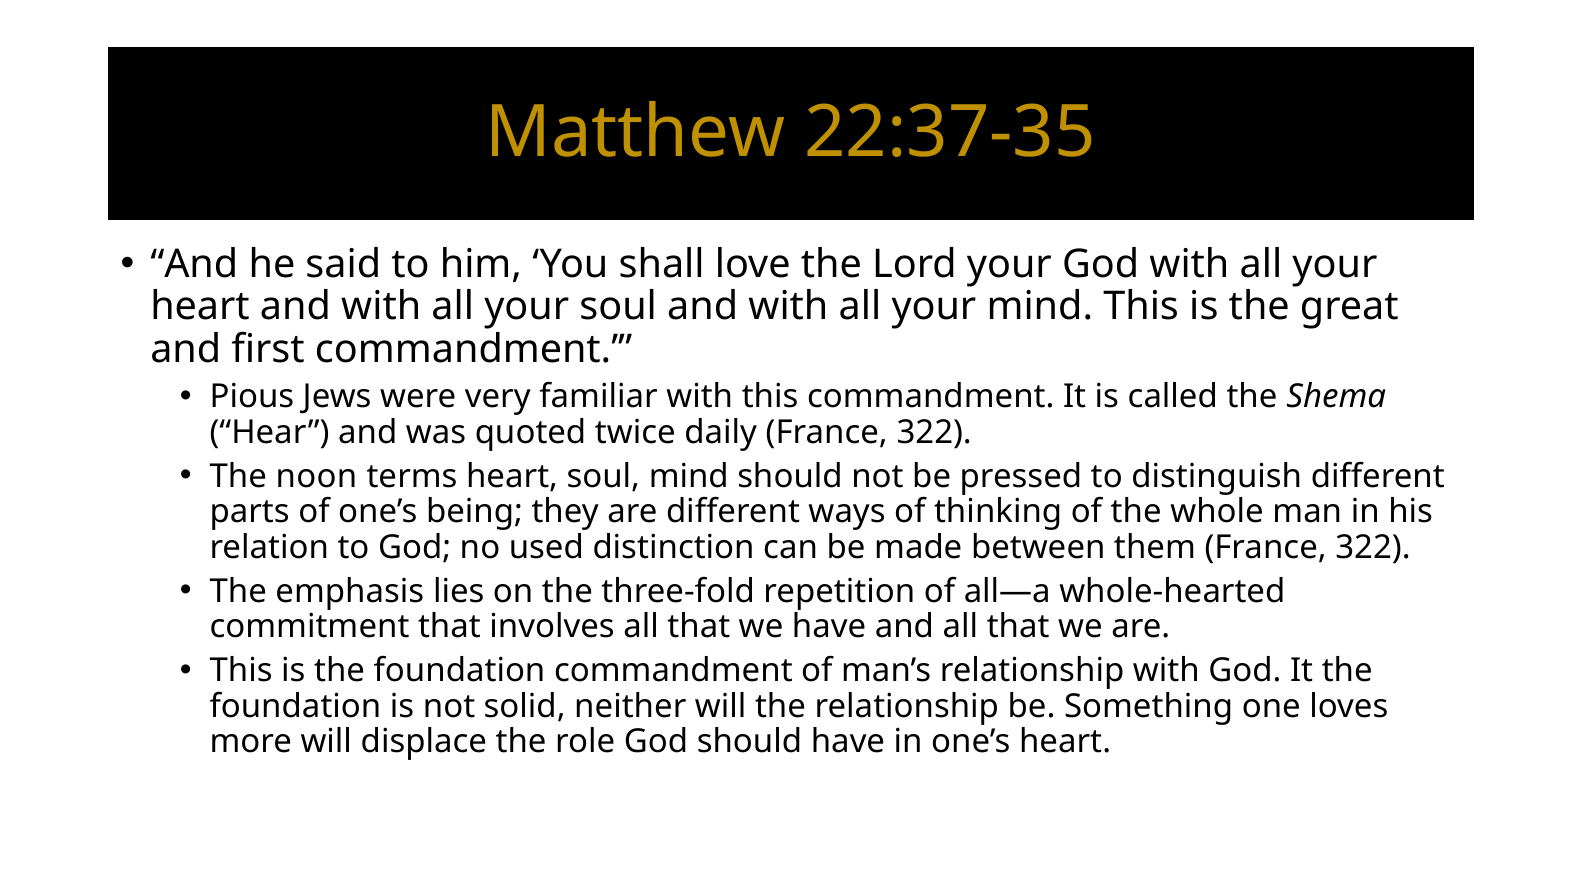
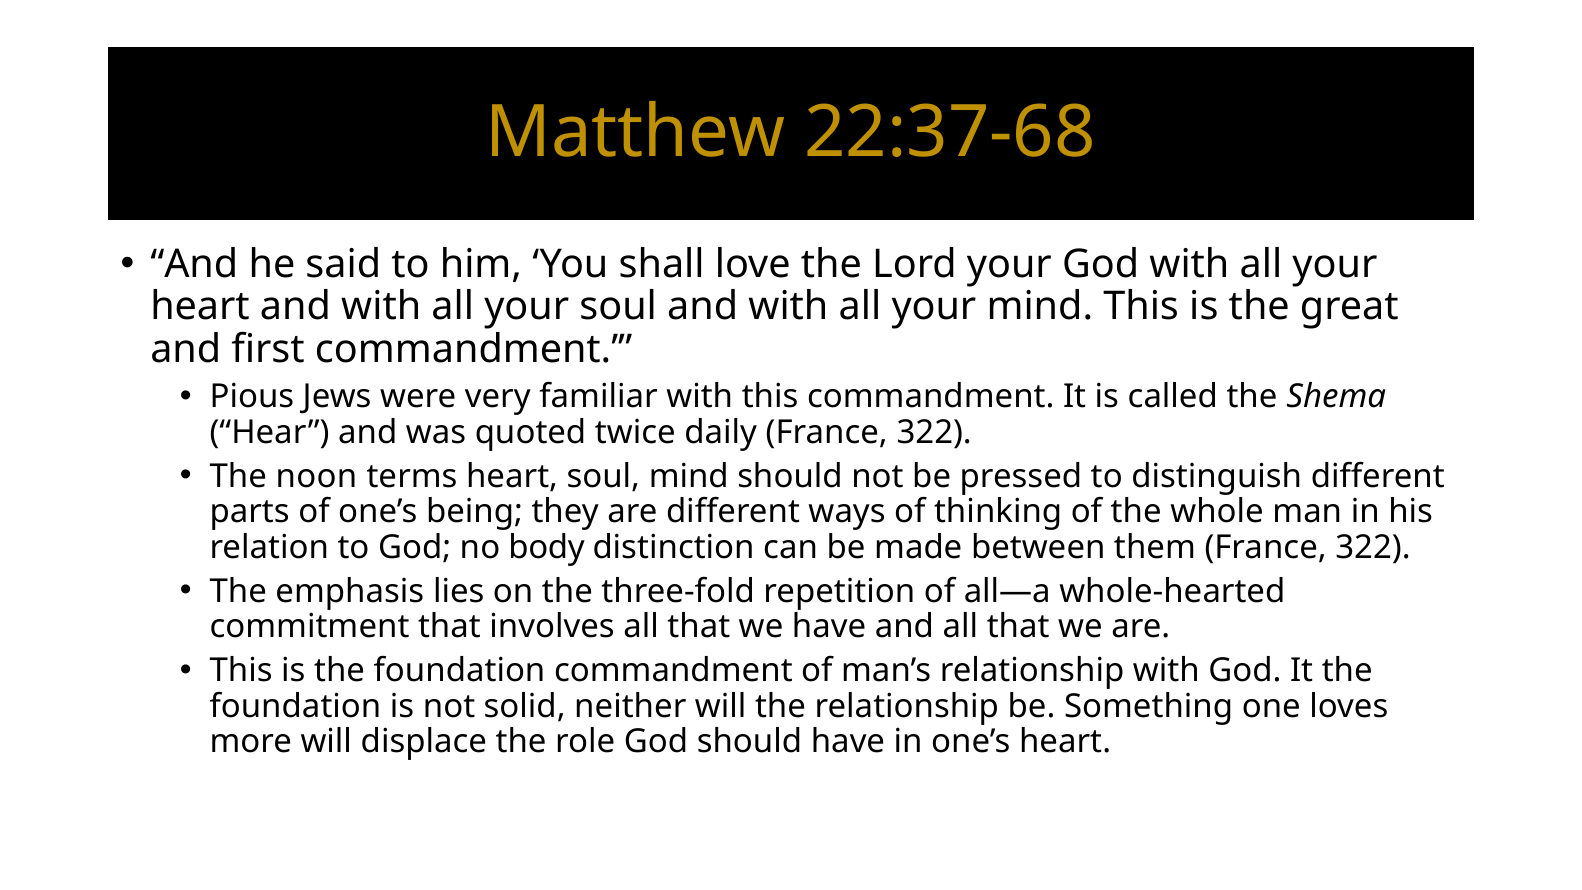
22:37-35: 22:37-35 -> 22:37-68 (950, 133)
used: used -> body (546, 547)
